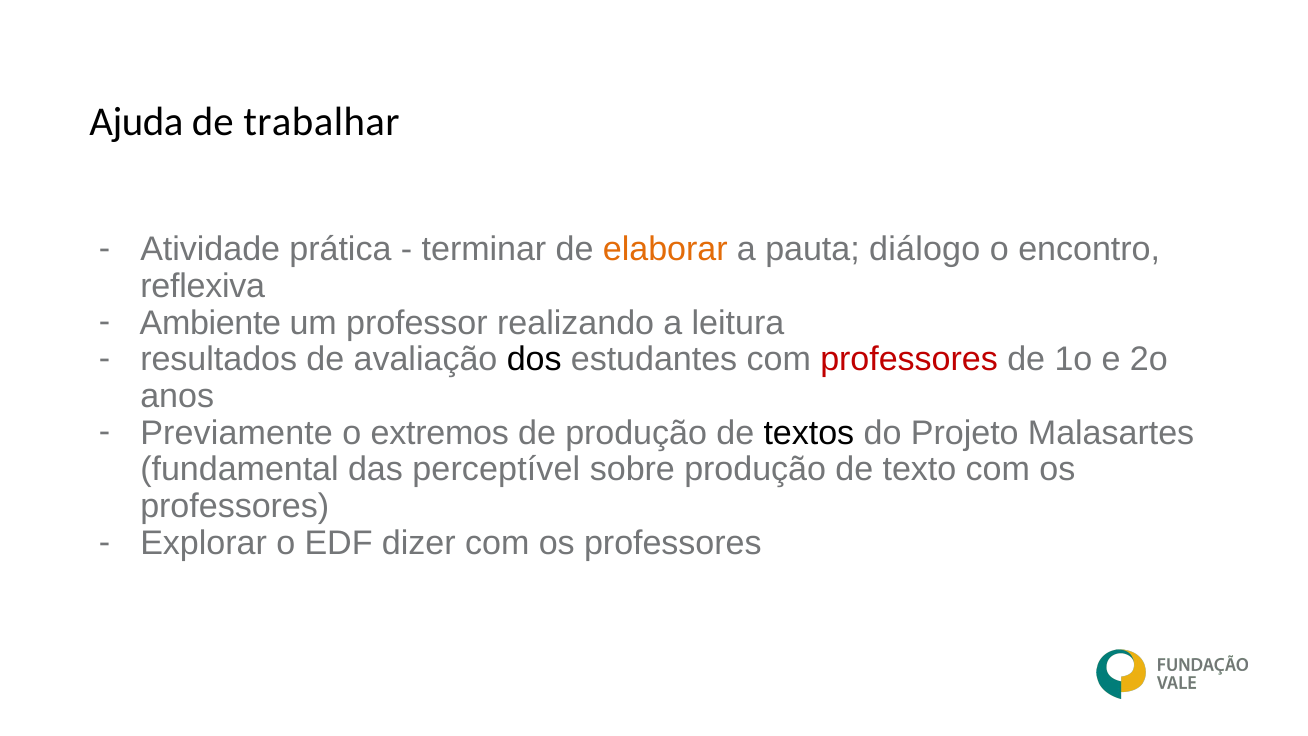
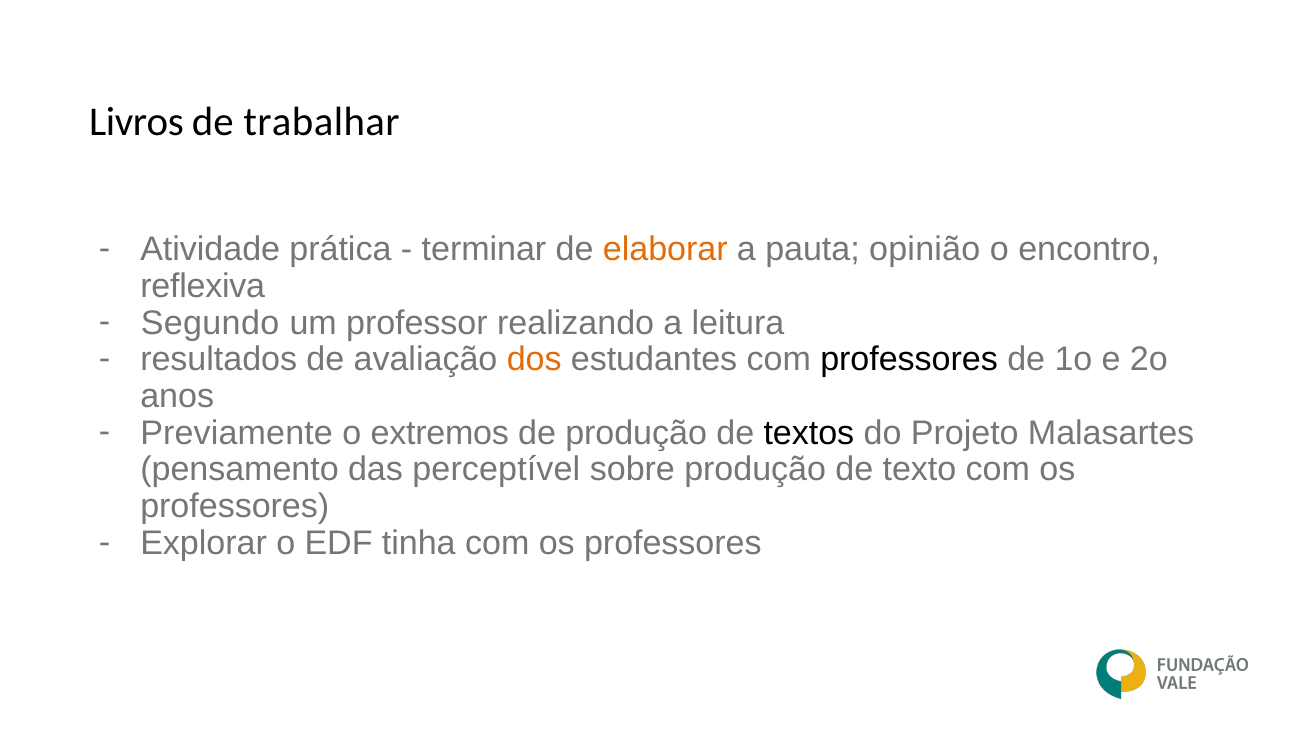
Ajuda: Ajuda -> Livros (136, 122)
diálogo: diálogo -> opinião (925, 249)
Ambiente: Ambiente -> Segundo (210, 323)
dos colour: black -> orange (534, 359)
professores colour: red -> black (909, 359)
fundamental: fundamental -> pensamento (240, 470)
dizer: dizer -> tinha (419, 543)
